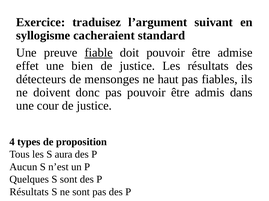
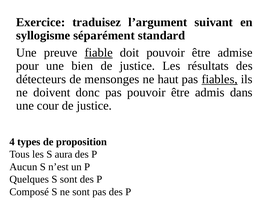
cacheraient: cacheraient -> séparément (104, 36)
effet: effet -> pour (27, 66)
fiables underline: none -> present (220, 79)
Résultats: Résultats -> Composé (29, 193)
